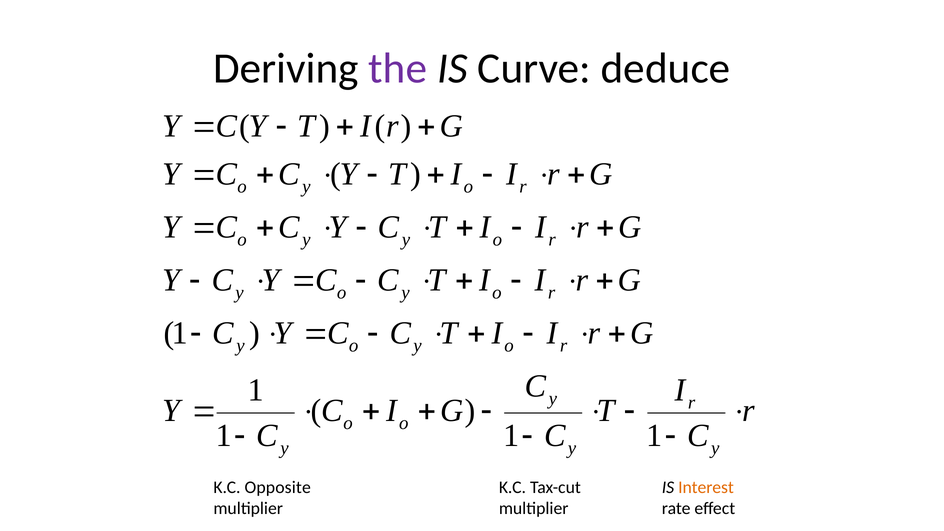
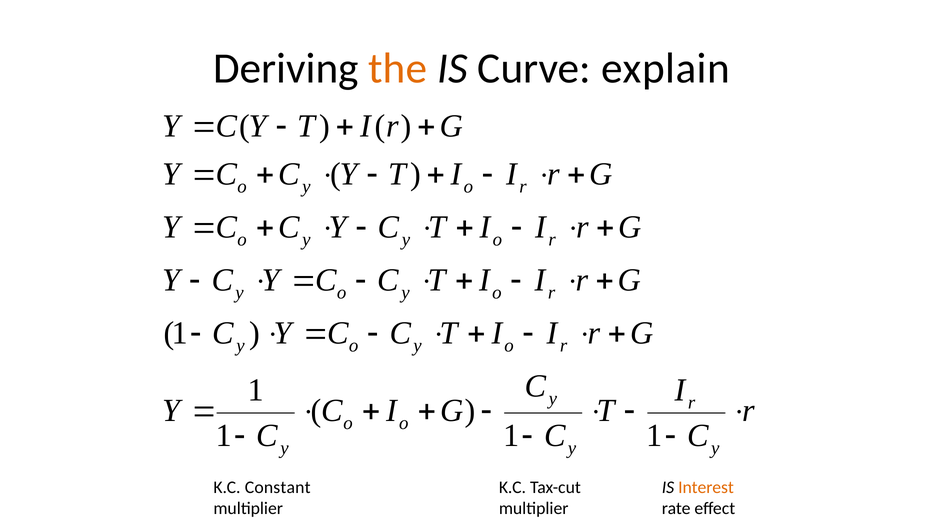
the colour: purple -> orange (398, 69)
deduce: deduce -> explain (665, 69)
Opposite: Opposite -> Constant (278, 487)
